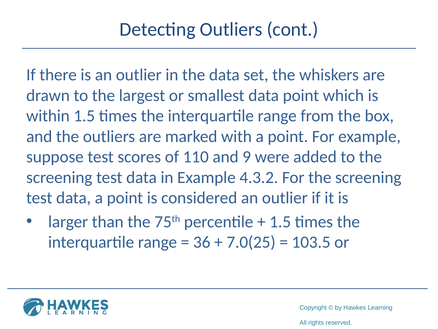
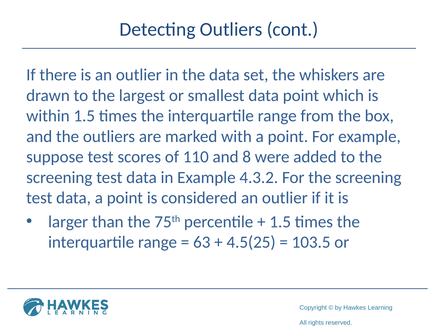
9: 9 -> 8 (247, 157)
36: 36 -> 63 (202, 242)
7.0(25: 7.0(25 -> 4.5(25 (251, 242)
